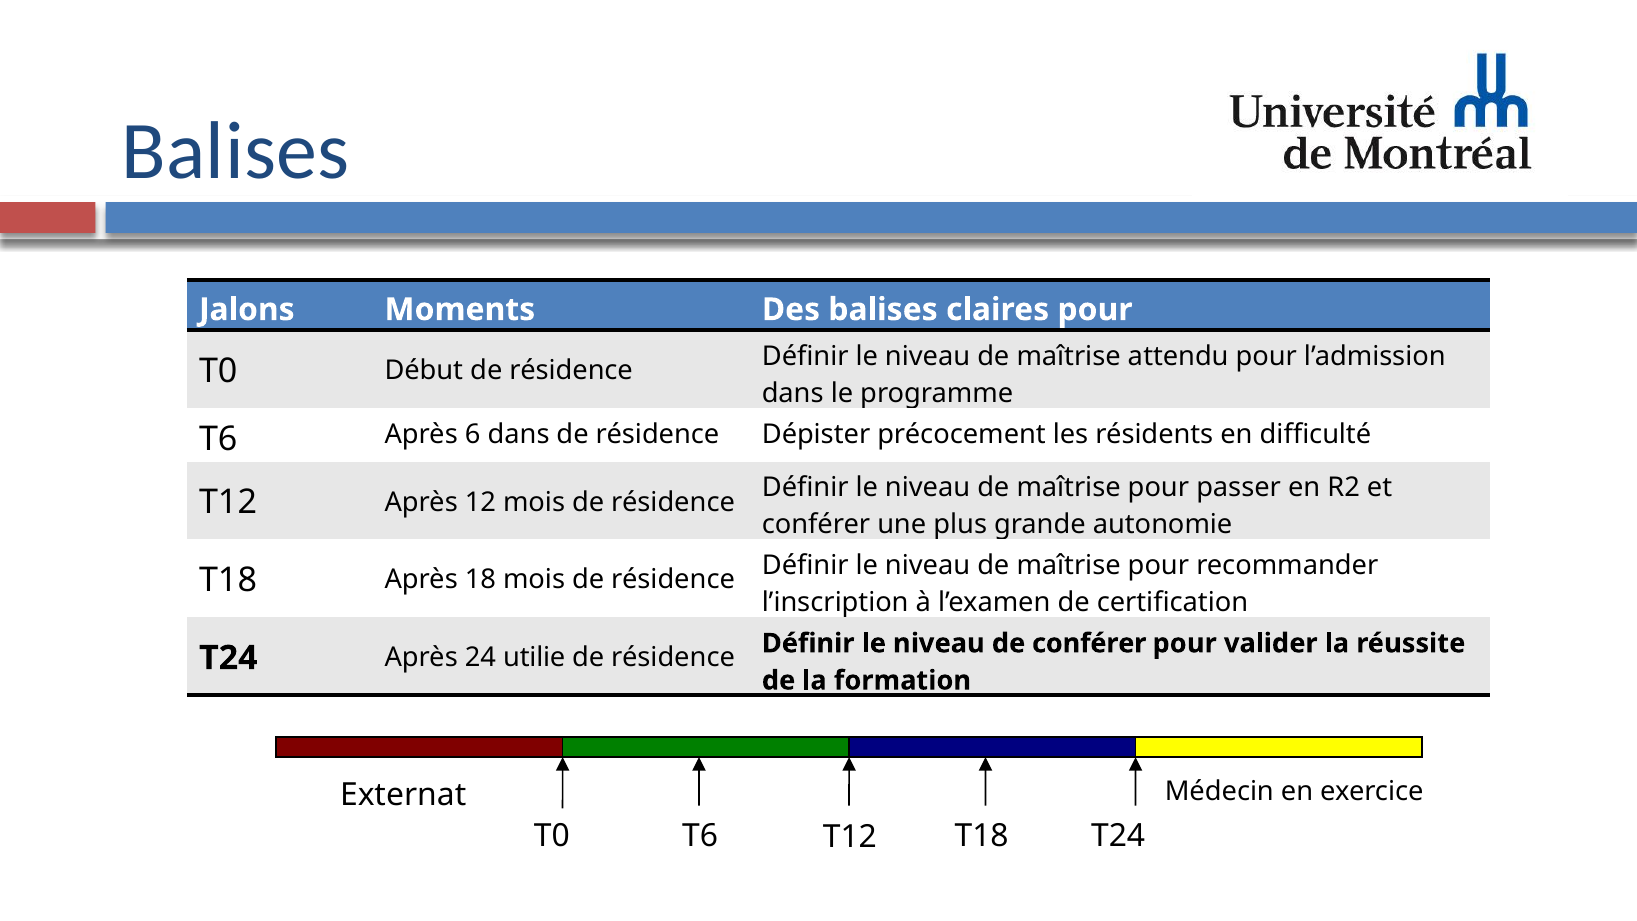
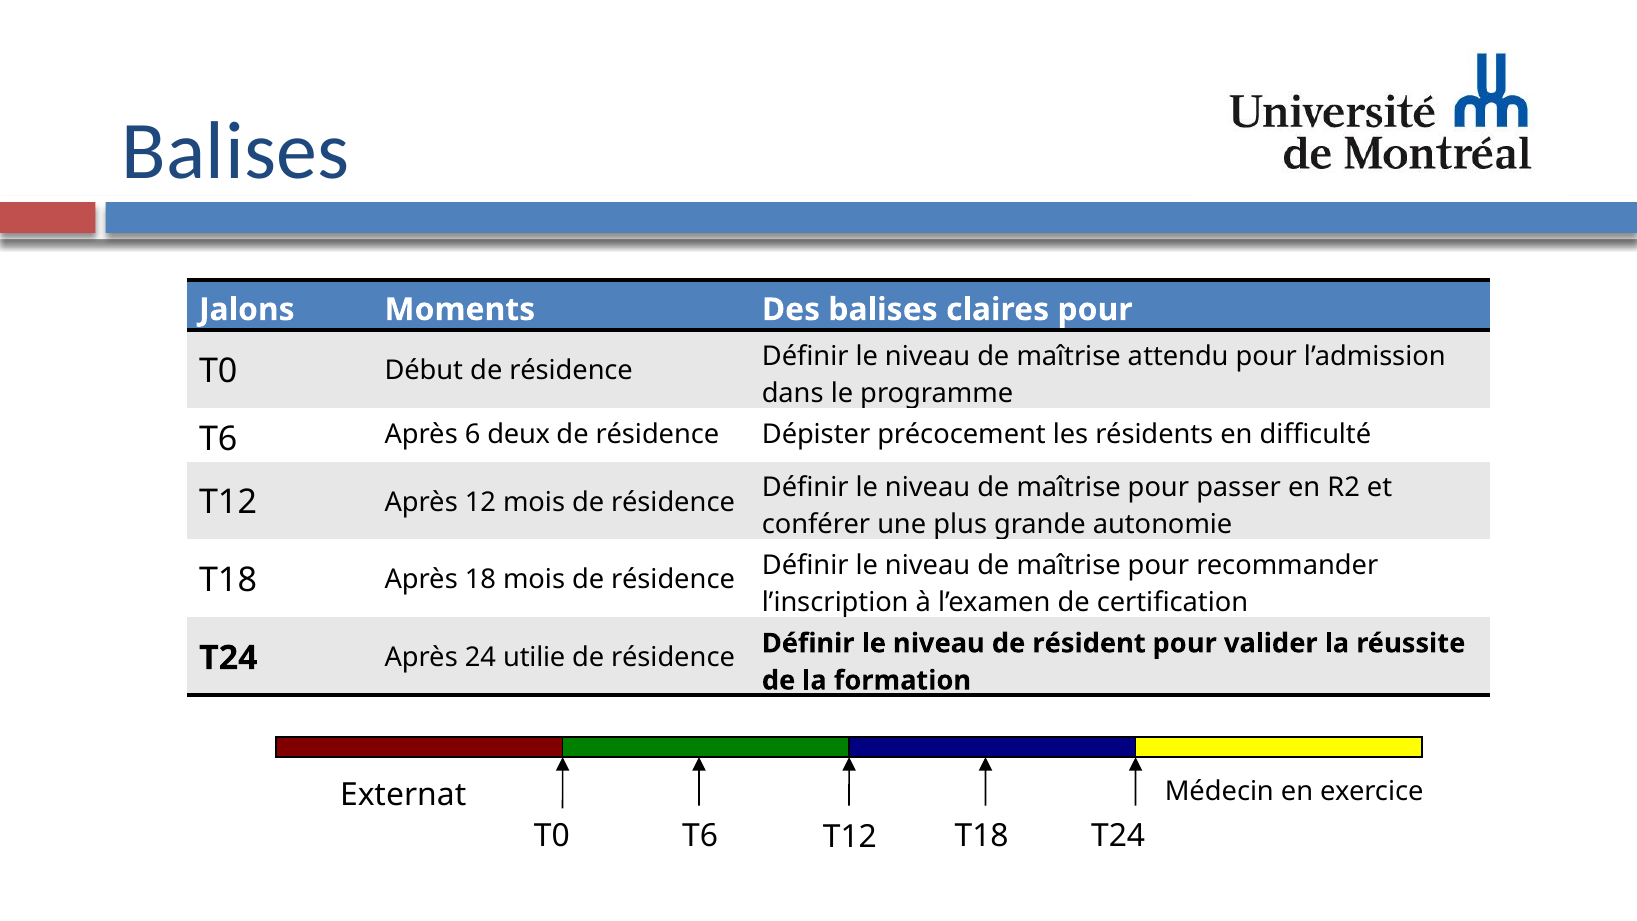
6 dans: dans -> deux (519, 435)
de conférer: conférer -> résident (1089, 643)
